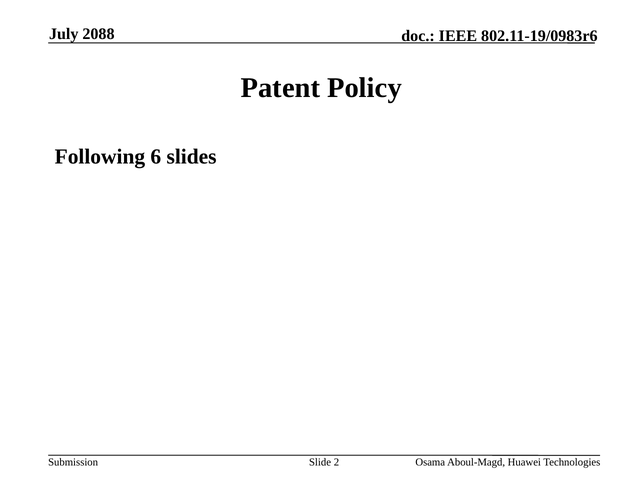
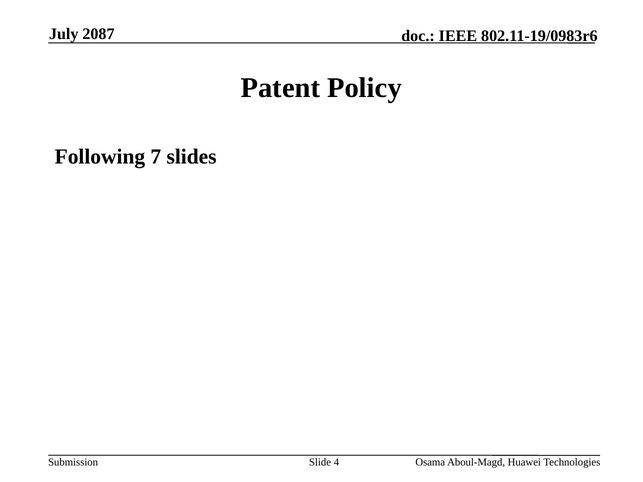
2088: 2088 -> 2087 (98, 34)
6: 6 -> 7 (156, 157)
2: 2 -> 4 (336, 463)
